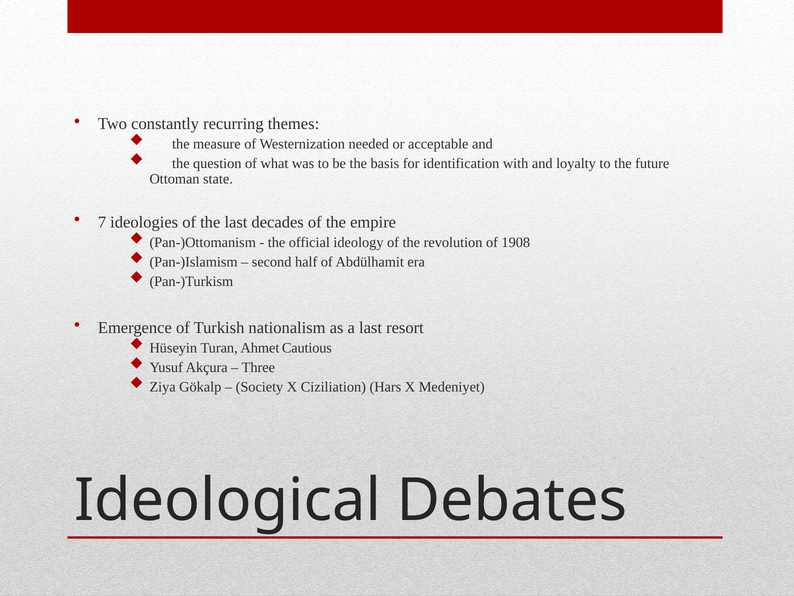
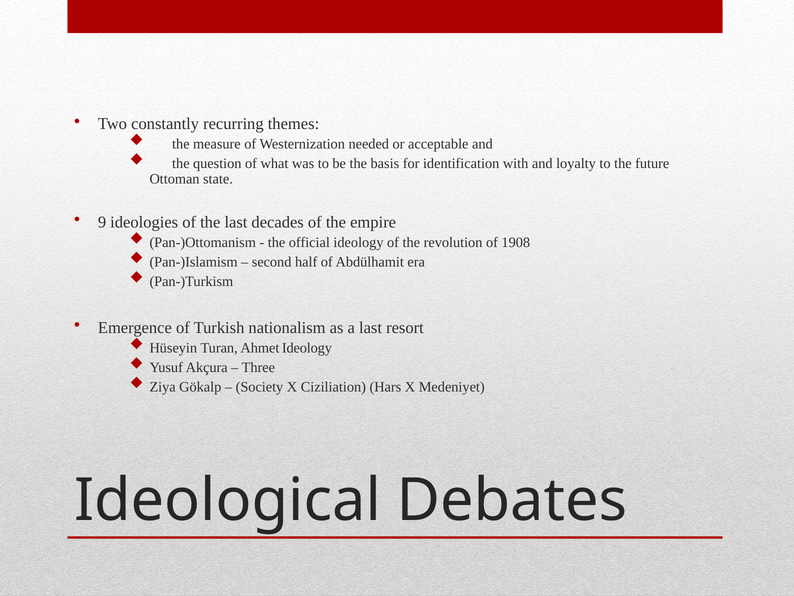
7: 7 -> 9 (102, 222)
Ahmet Cautious: Cautious -> Ideology (307, 348)
